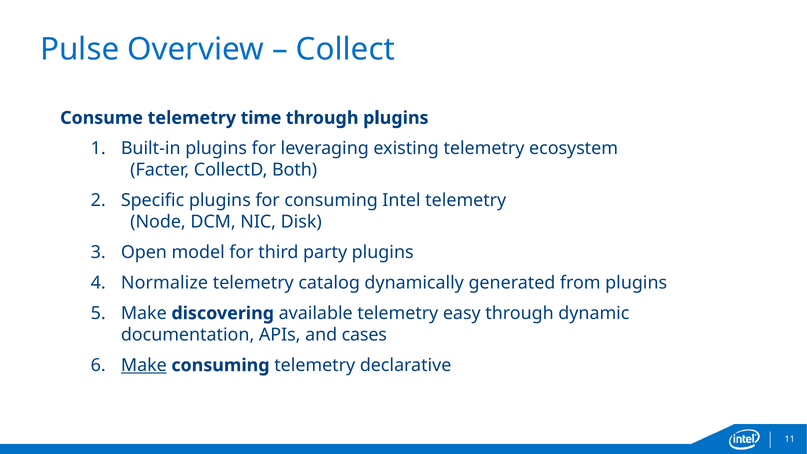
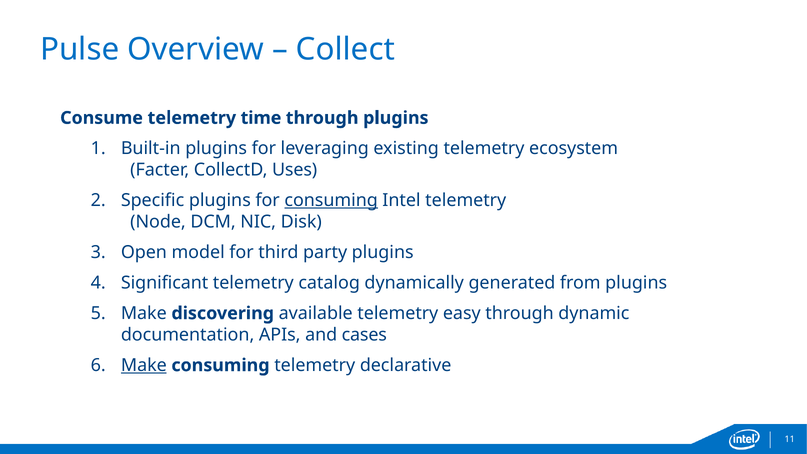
Both: Both -> Uses (295, 170)
consuming underline: none -> present (331, 200)
Normalize: Normalize -> Significant (165, 283)
